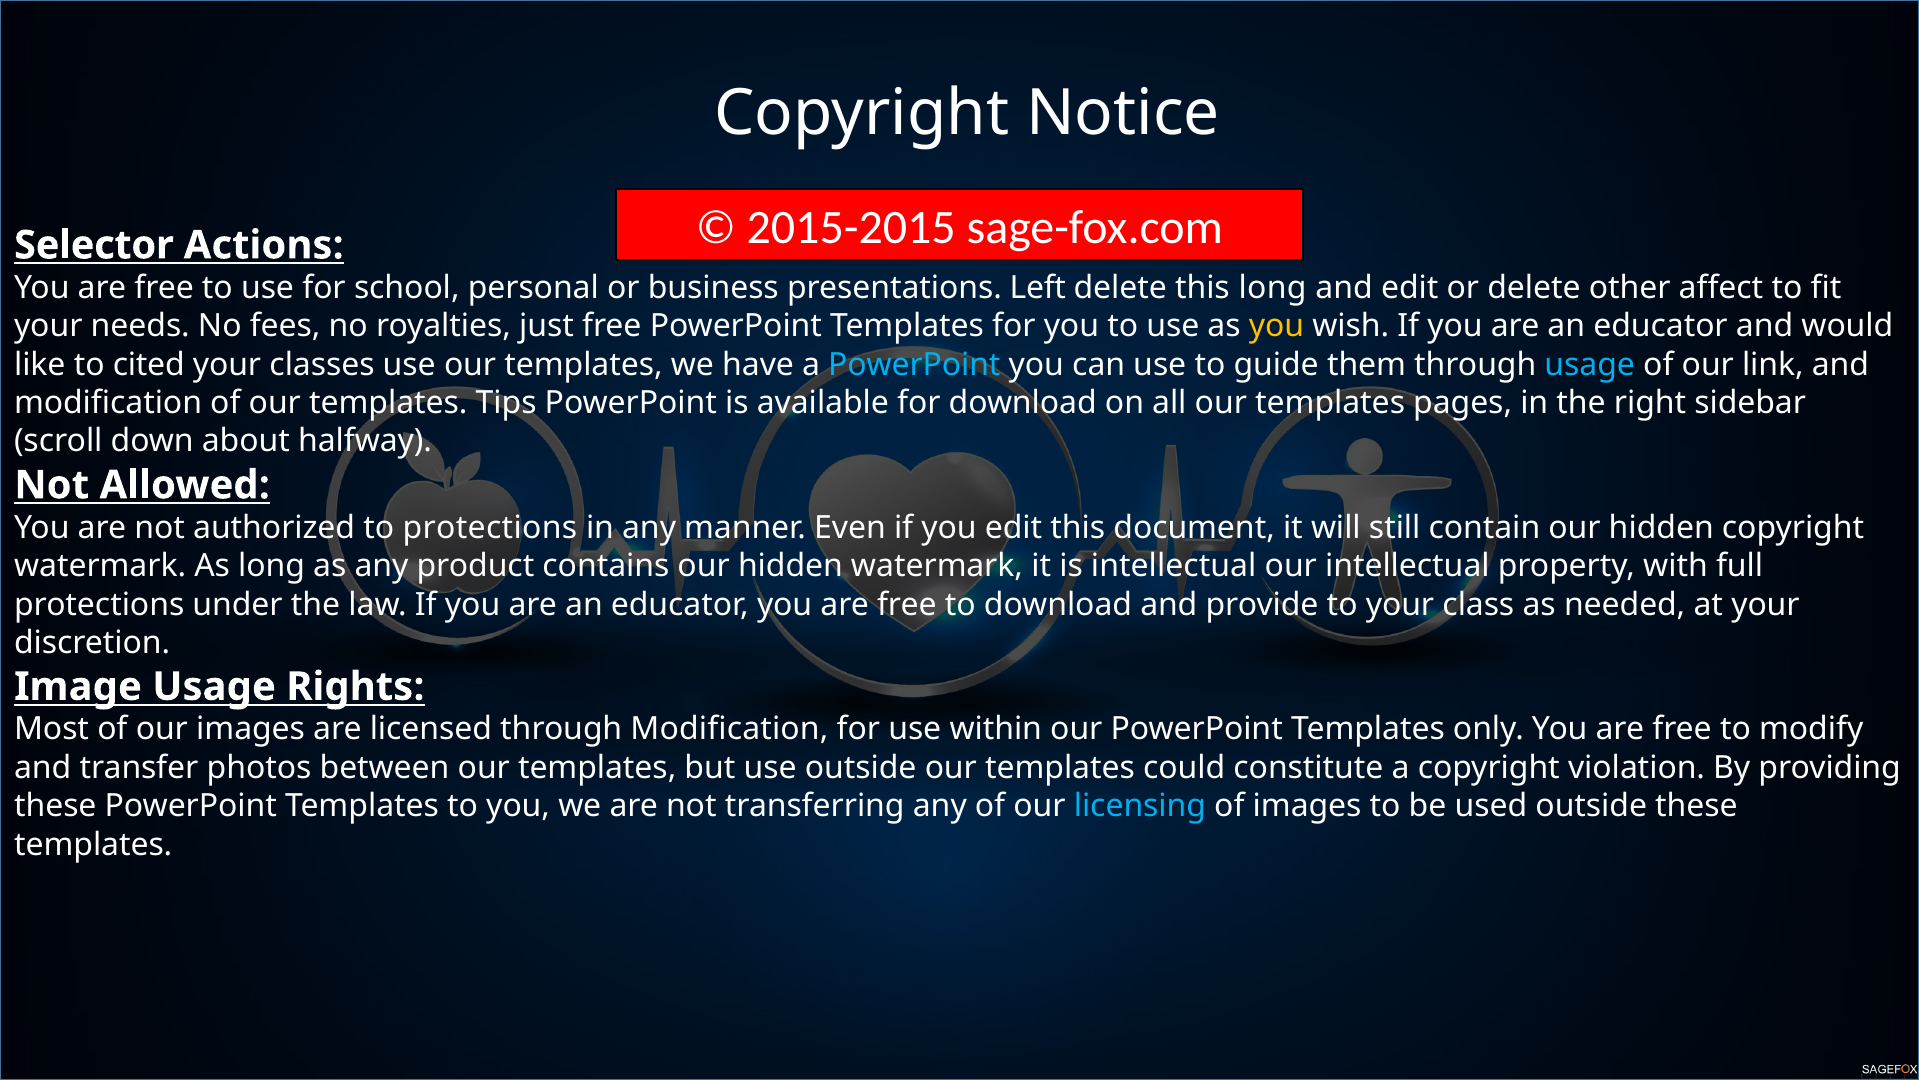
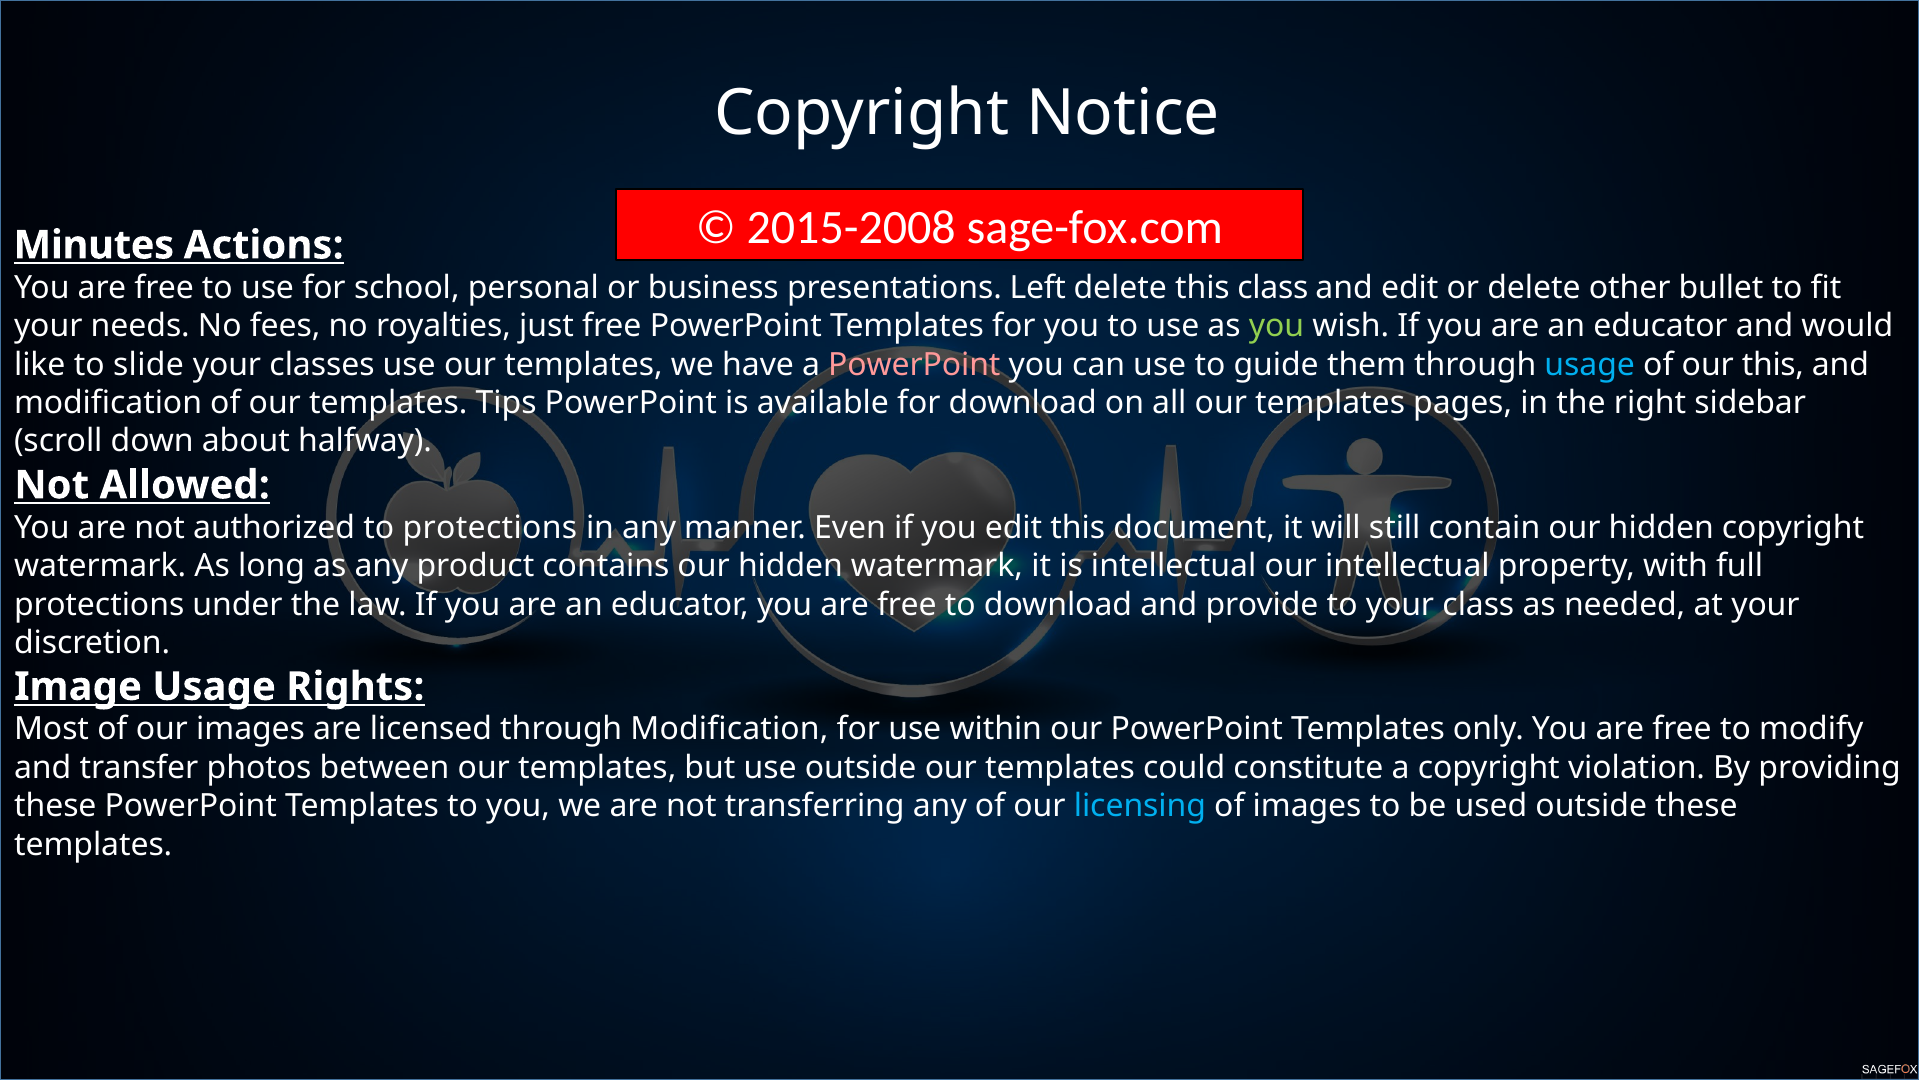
2015-2015: 2015-2015 -> 2015-2008 (851, 228)
Selector: Selector -> Minutes (94, 245)
this long: long -> class (1273, 288)
affect: affect -> bullet (1721, 288)
you colour: yellow -> light green (1276, 326)
cited: cited -> slide (148, 364)
PowerPoint colour: light blue -> pink (914, 364)
our link: link -> this (1773, 364)
